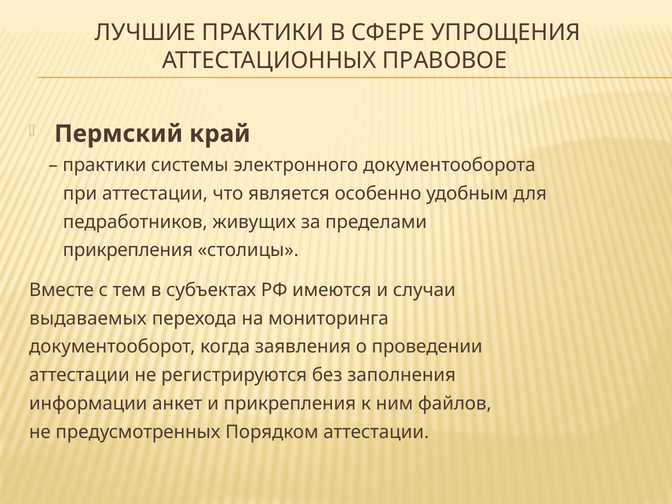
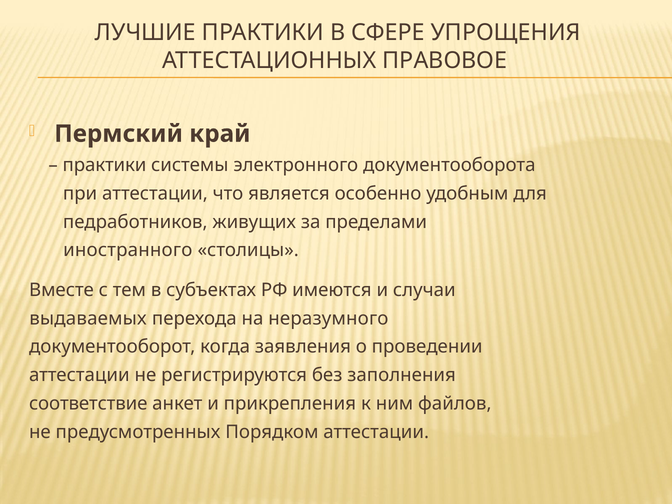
прикрепления: прикрепления -> иностранного (128, 250)
мониторинга: мониторинга -> неразумного (328, 318)
информации: информации -> соответствие (88, 404)
